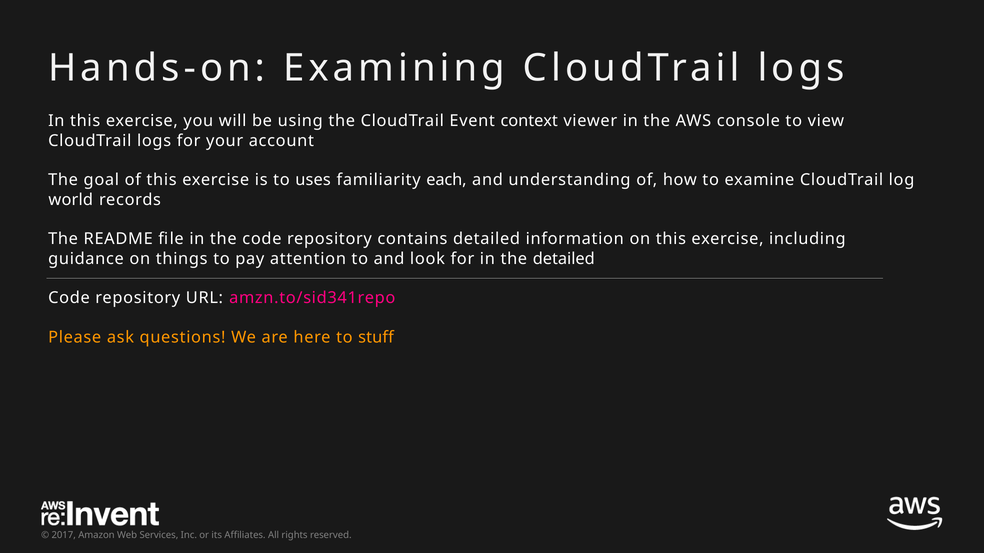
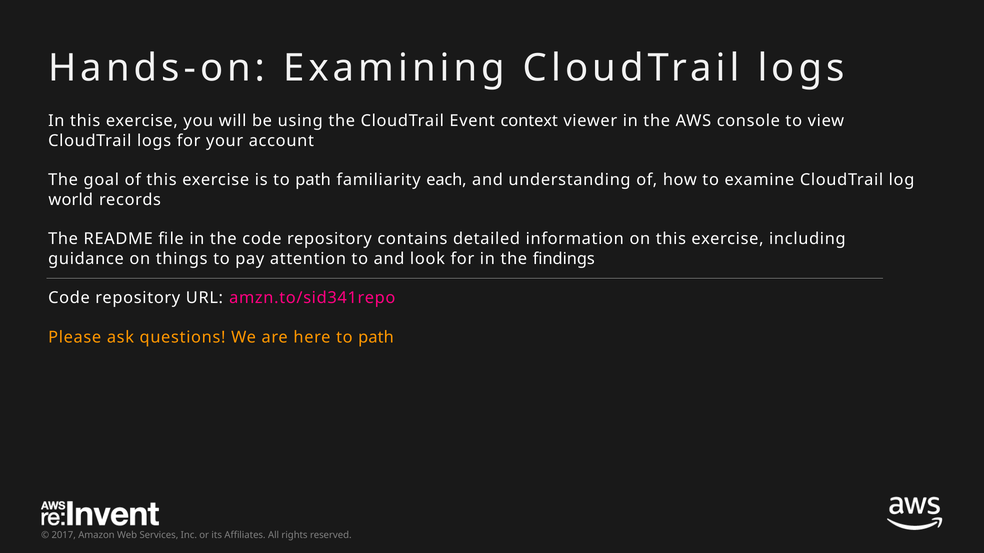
is to uses: uses -> path (313, 180)
the detailed: detailed -> findings (564, 259)
here to stuff: stuff -> path (376, 338)
